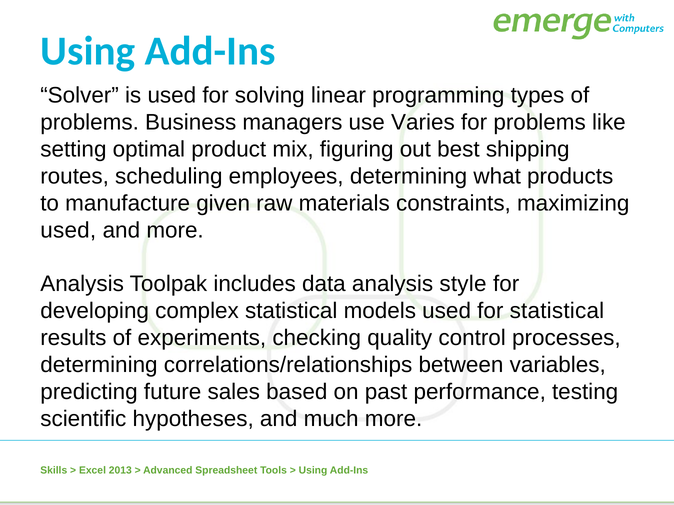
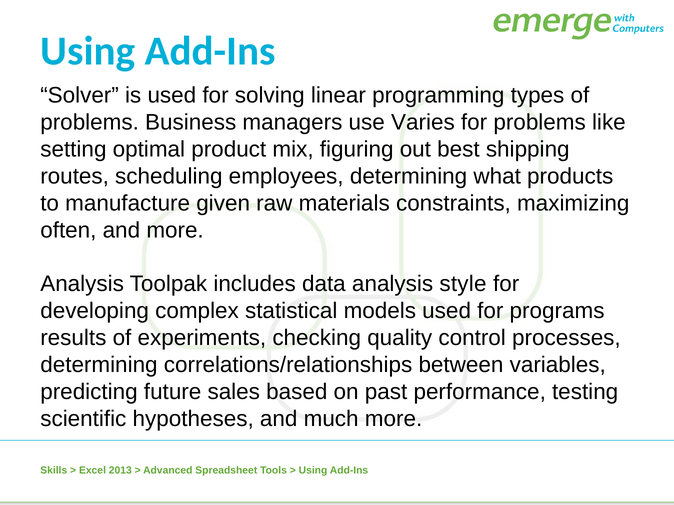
used: used -> often (68, 230)
for statistical: statistical -> programs (557, 311)
